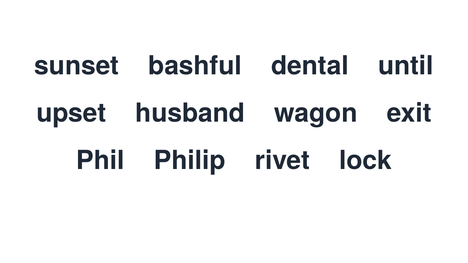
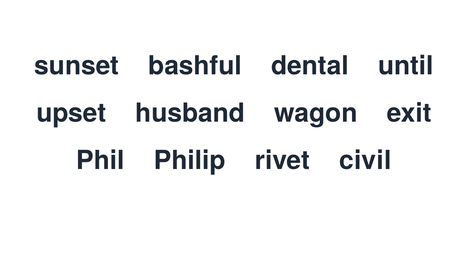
lock: lock -> civil (365, 161)
